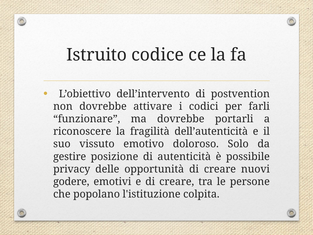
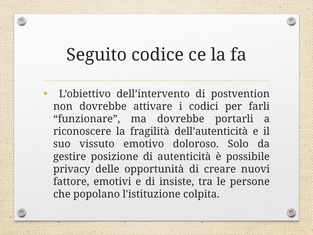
Istruito: Istruito -> Seguito (97, 55)
godere: godere -> fattore (71, 181)
e di creare: creare -> insiste (177, 181)
